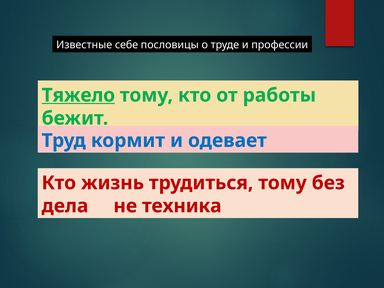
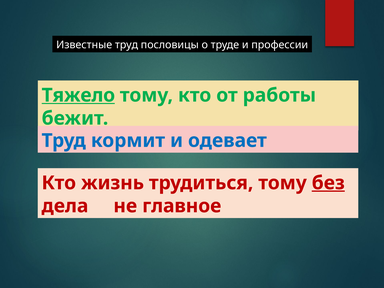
Известные себе: себе -> труд (127, 45)
без underline: none -> present (328, 183)
техника: техника -> главное (182, 206)
